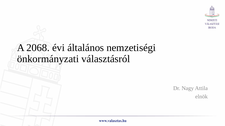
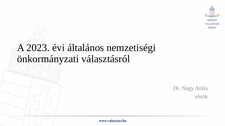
2068: 2068 -> 2023 (38, 48)
